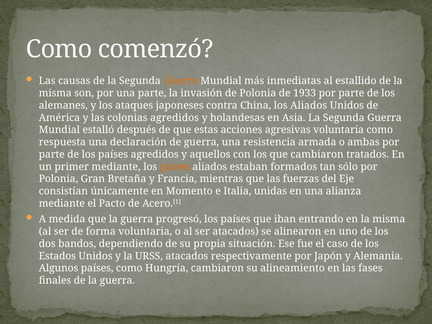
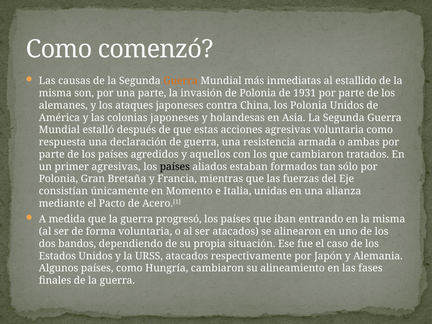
1933: 1933 -> 1931 (305, 93)
los Aliados: Aliados -> Polonia (309, 105)
colonias agredidos: agredidos -> japoneses (175, 118)
primer mediante: mediante -> agresivas (116, 167)
países colour: orange -> black (175, 167)
